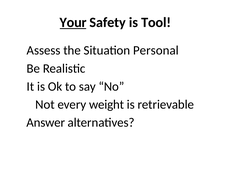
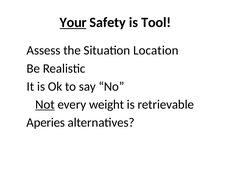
Personal: Personal -> Location (156, 50)
Not underline: none -> present (45, 104)
Answer: Answer -> Aperies (46, 122)
